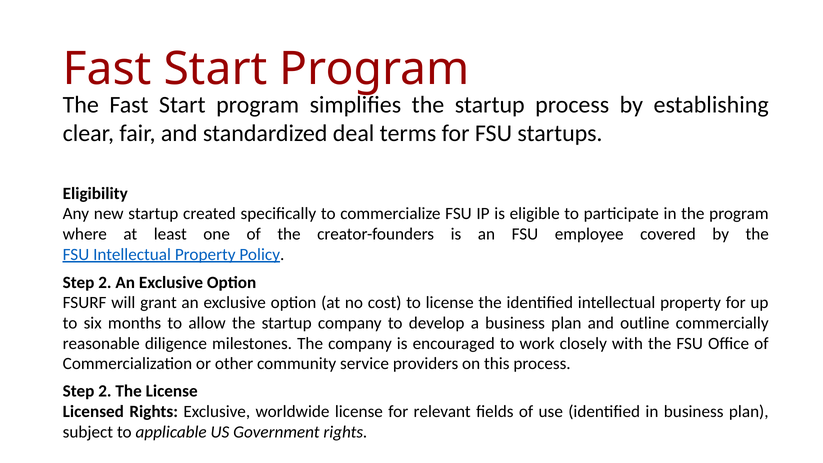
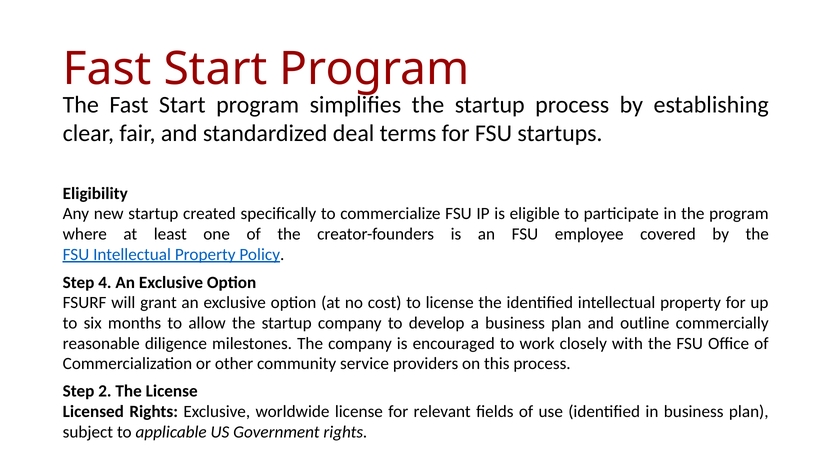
2: 2 -> 4 (105, 282)
